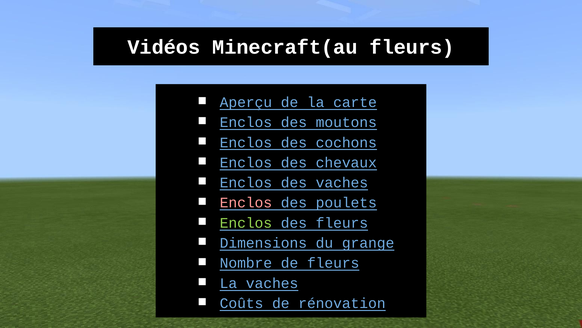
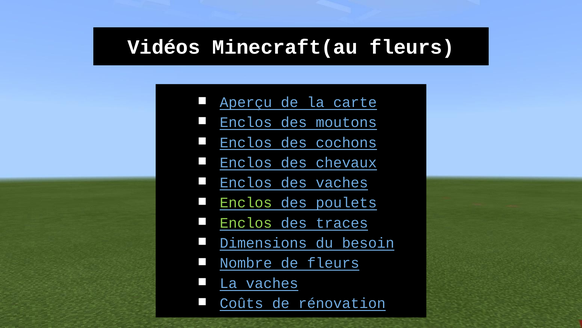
Enclos colour: pink -> light green (246, 202)
des fleurs: fleurs -> traces (342, 223)
grange: grange -> besoin (368, 243)
